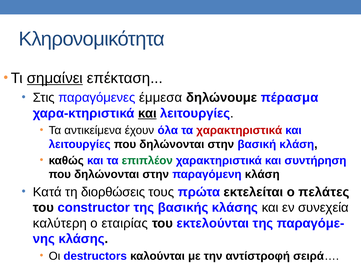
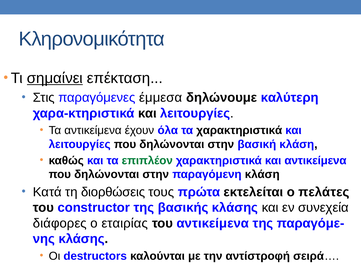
πέρασμα: πέρασμα -> καλύτερη (290, 98)
και underline: present -> none (147, 113)
χαρακτηριστικά colour: red -> black (239, 130)
και συντήρηση: συντήρηση -> αντικείμενα (315, 160)
καλύτερη: καλύτερη -> διάφορες (60, 223)
του εκτελούνται: εκτελούνται -> αντικείμενα (213, 223)
